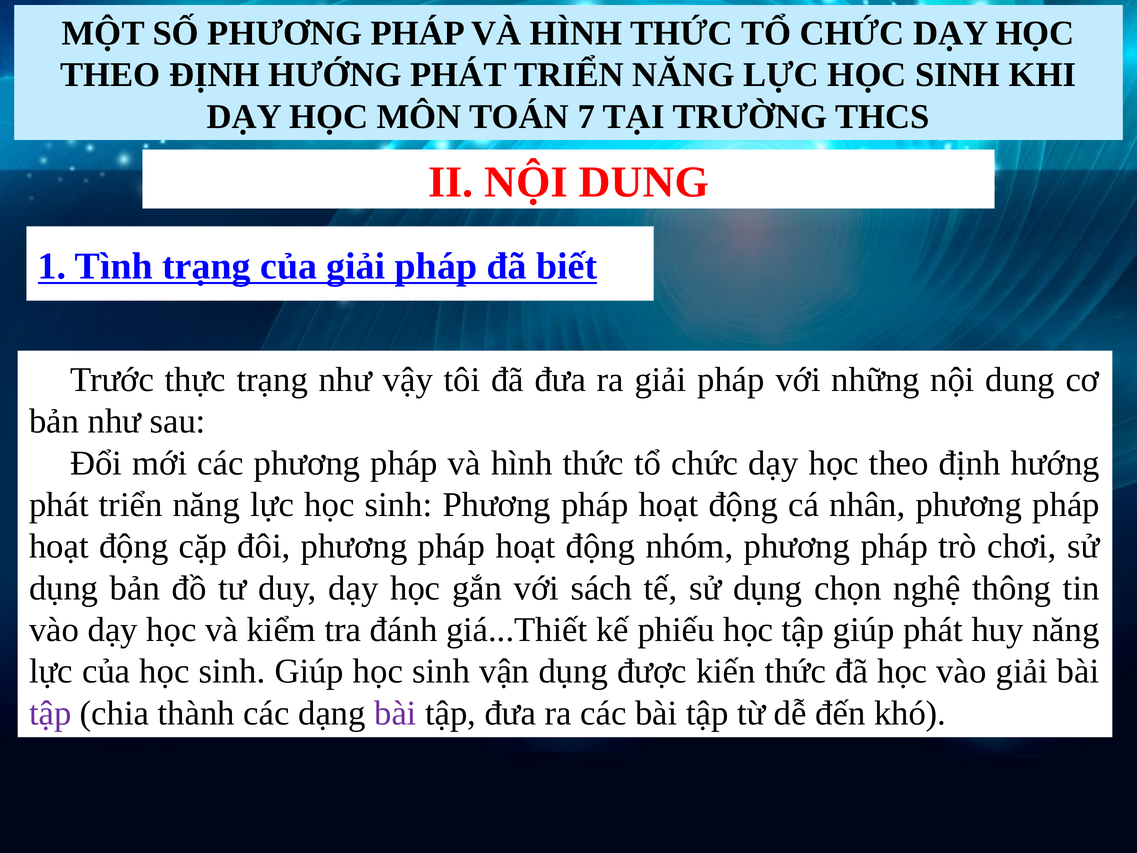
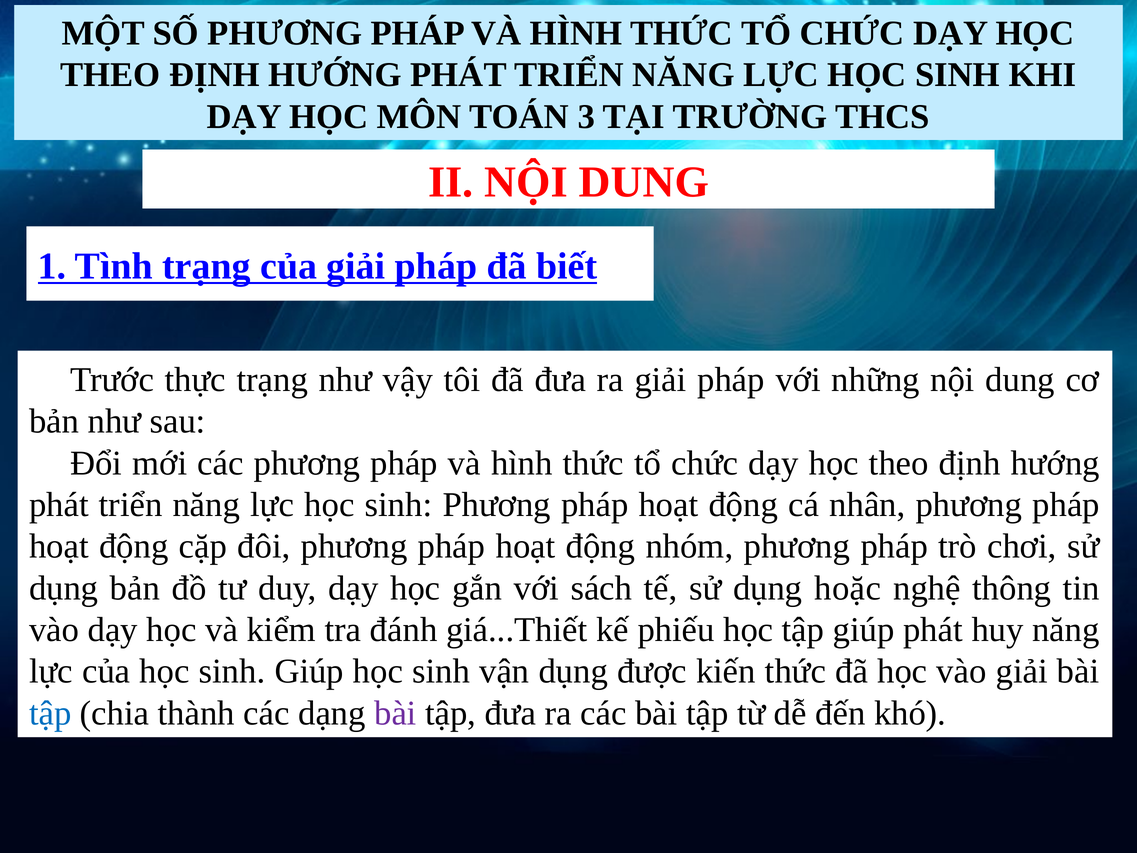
7: 7 -> 3 (586, 117)
chọn: chọn -> hoặc (848, 588)
tập colour: purple -> blue (50, 713)
